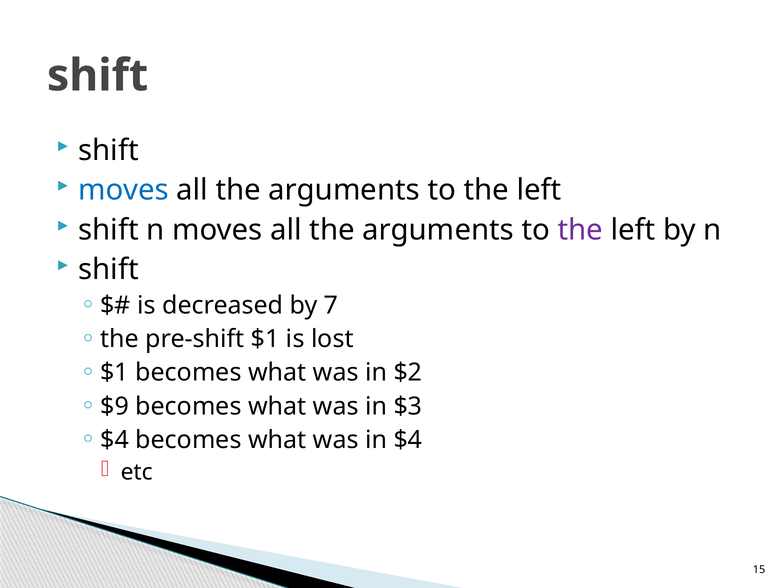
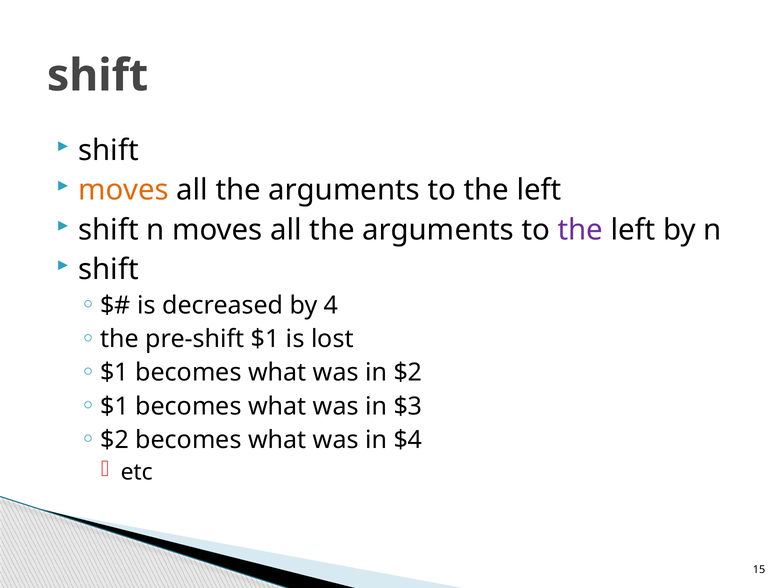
moves colour: blue -> orange (124, 190)
7: 7 -> 4 (331, 306)
$9: $9 -> $1 (115, 406)
$4: $4 -> $2 (115, 440)
